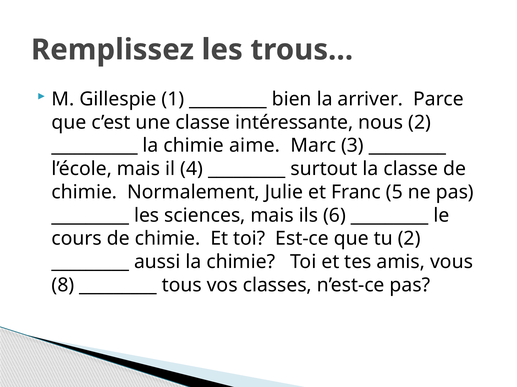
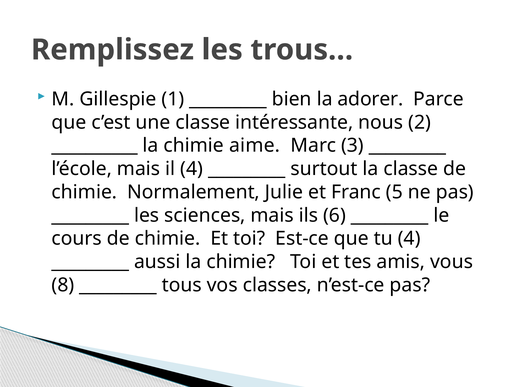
arriver: arriver -> adorer (370, 99)
tu 2: 2 -> 4 (409, 239)
